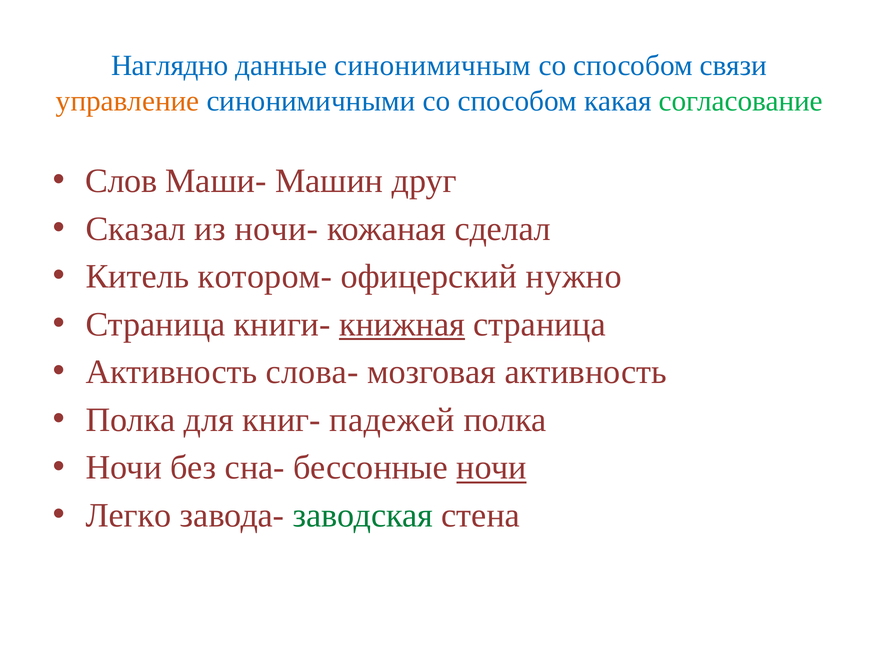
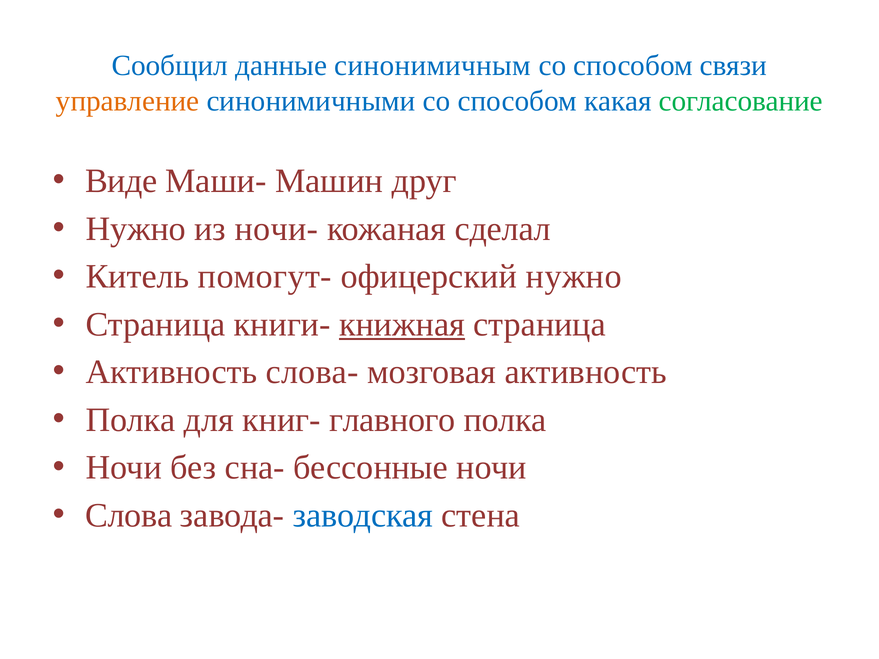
Наглядно: Наглядно -> Сообщил (170, 66)
Слов: Слов -> Виде (121, 181)
Сказал: Сказал -> Нужно (136, 229)
котором-: котором- -> помогут- (265, 277)
падежей: падежей -> главного (392, 420)
ночи underline: present -> none (492, 468)
Легко: Легко -> Слова (129, 516)
заводская colour: green -> blue (363, 516)
